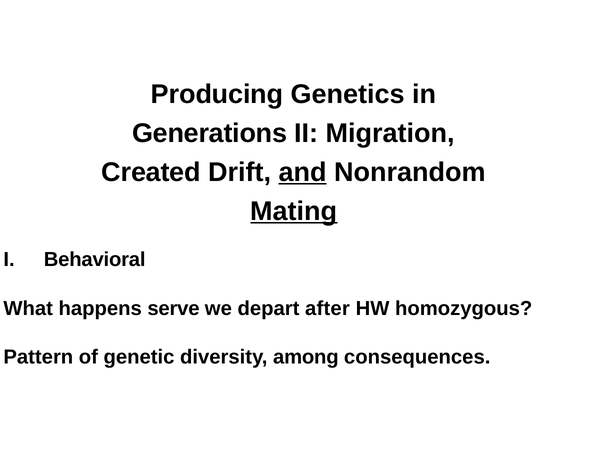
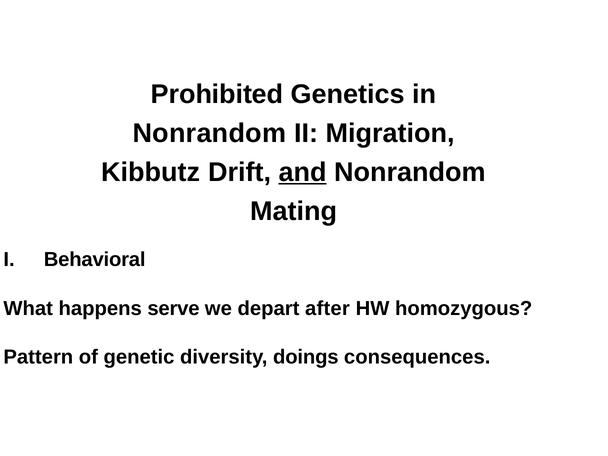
Producing: Producing -> Prohibited (217, 94)
Generations: Generations -> Nonrandom (209, 133)
Created: Created -> Kibbutz (151, 172)
Mating underline: present -> none (294, 211)
among: among -> doings (306, 357)
